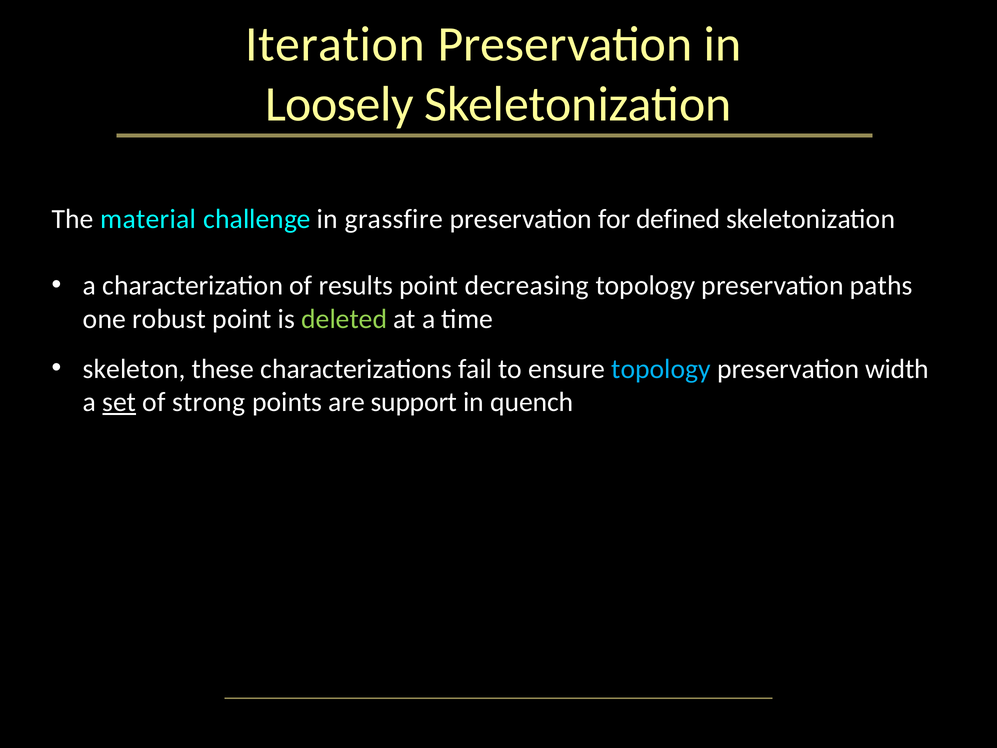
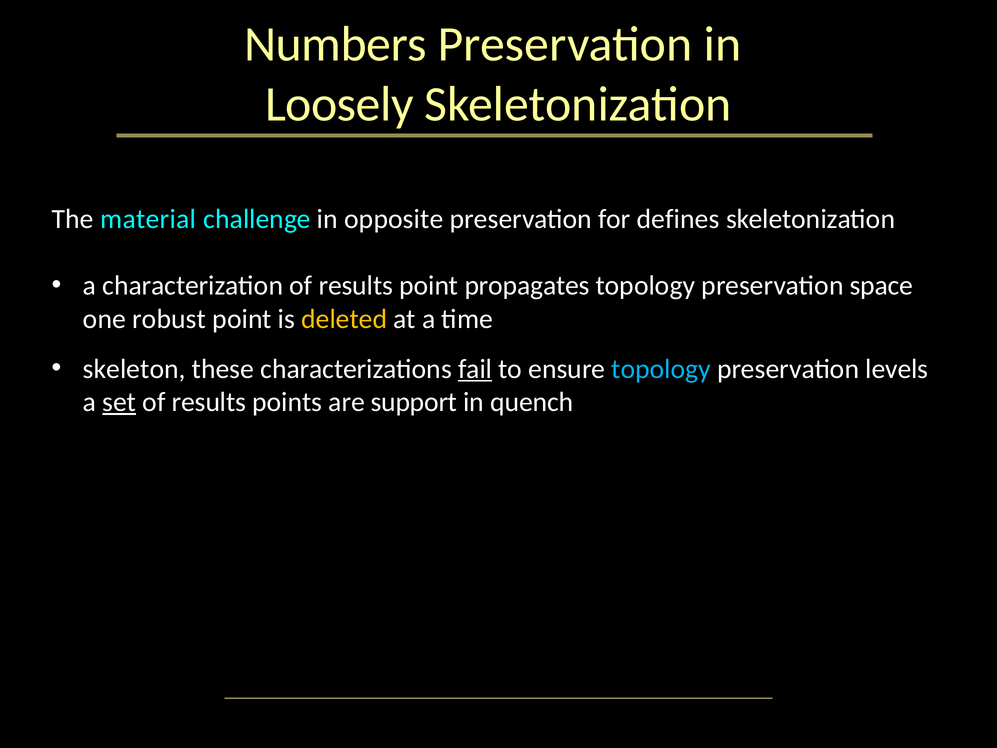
Iteration: Iteration -> Numbers (336, 44)
grassfire: grassfire -> opposite (394, 219)
defined: defined -> defines (678, 219)
decreasing: decreasing -> propagates (527, 286)
paths: paths -> space (881, 286)
deleted colour: light green -> yellow (344, 319)
fail underline: none -> present (475, 369)
width: width -> levels (897, 369)
strong: strong -> results (209, 402)
